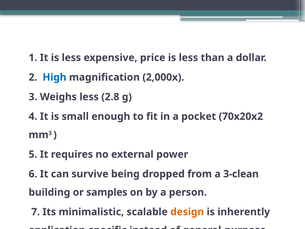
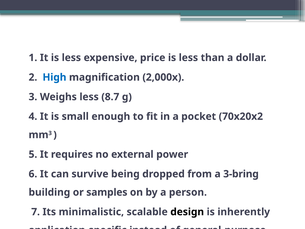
2.8: 2.8 -> 8.7 (110, 97)
3-clean: 3-clean -> 3-bring (241, 174)
design colour: orange -> black (187, 212)
